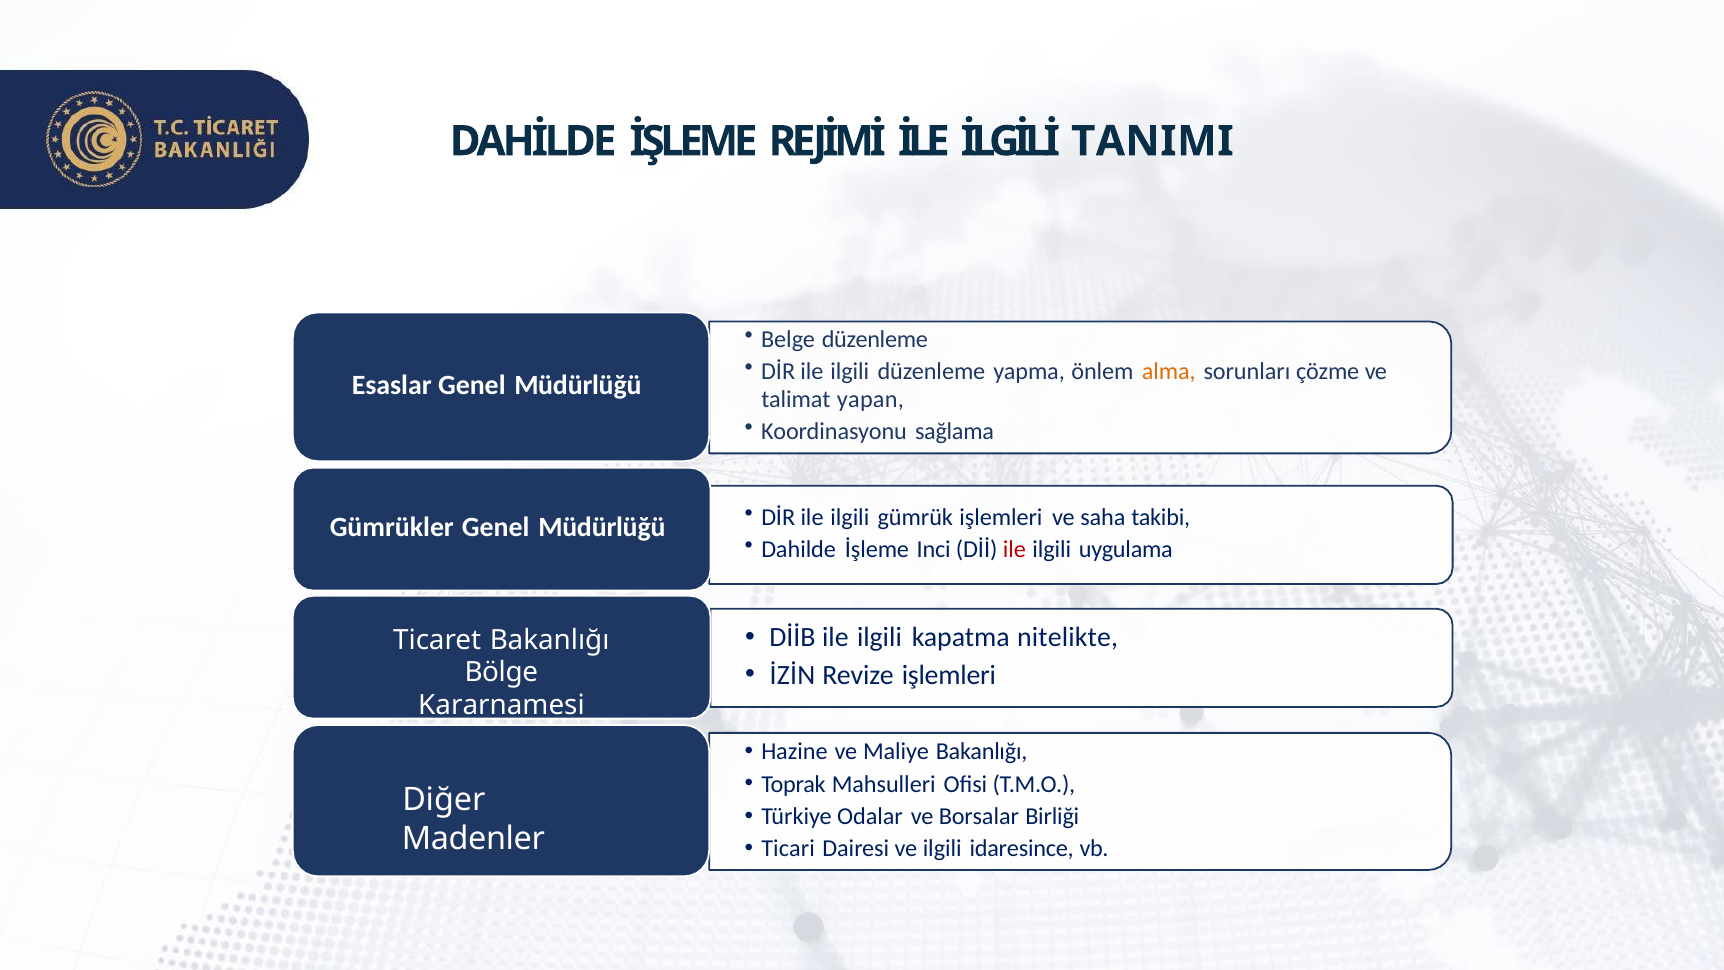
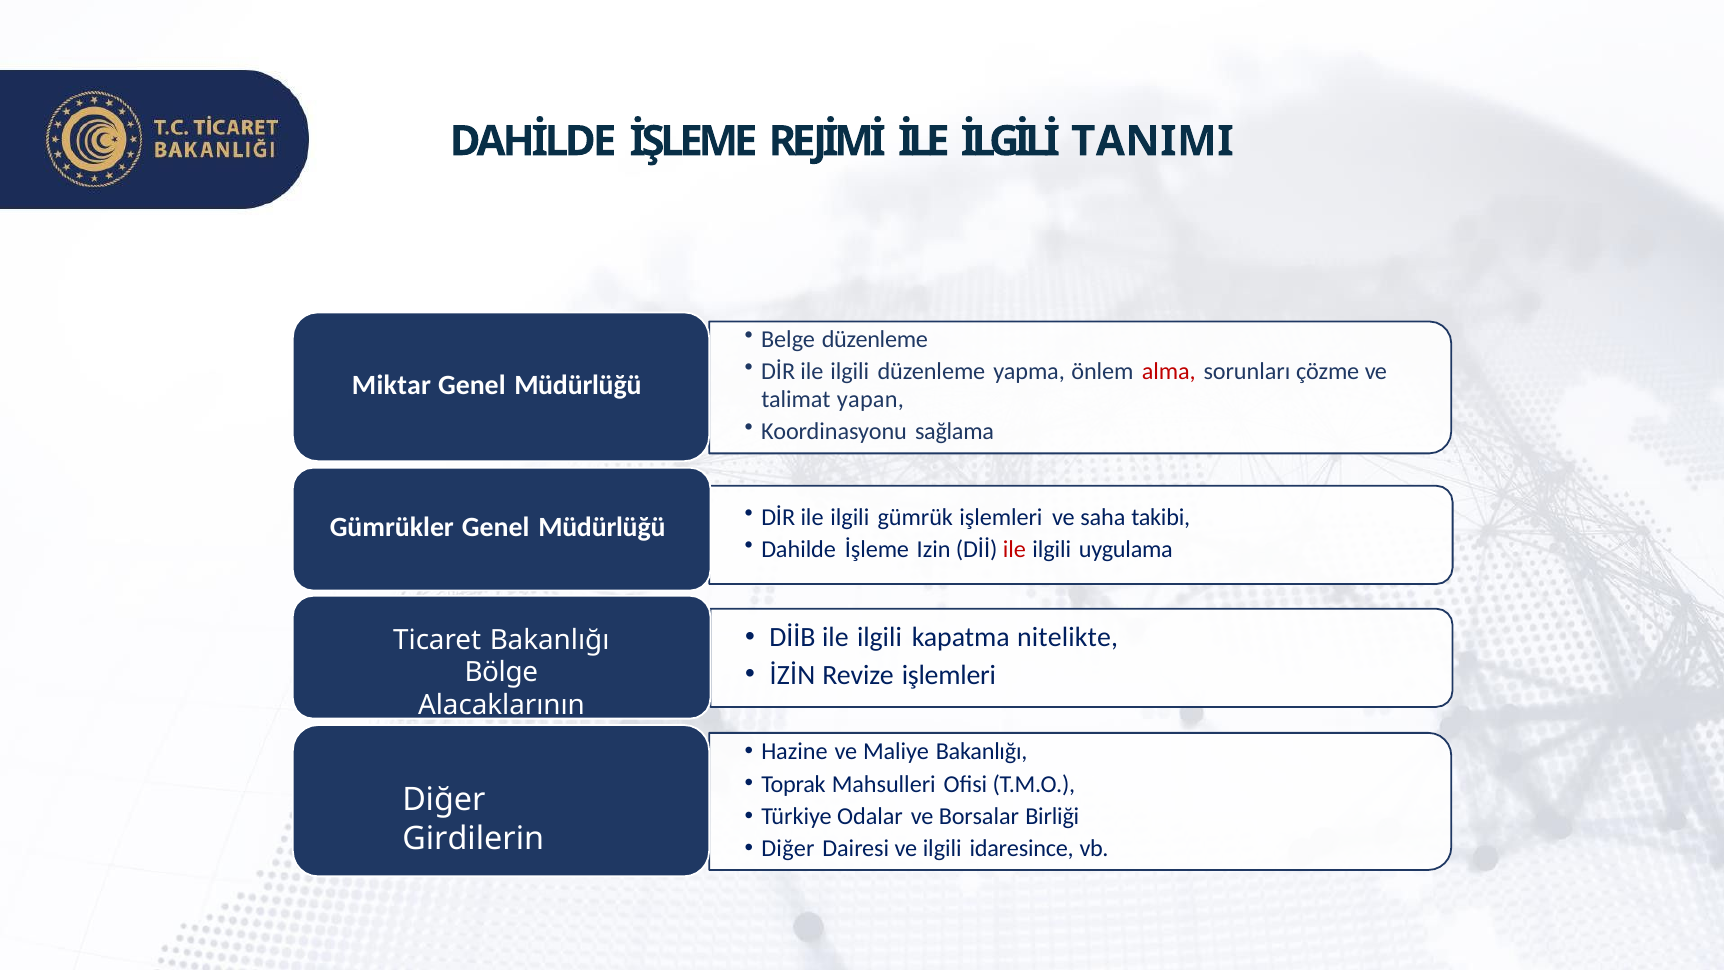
alma colour: orange -> red (1169, 371)
Esaslar: Esaslar -> Miktar (392, 385)
Inci: Inci -> Izin (934, 550)
Kararnamesi: Kararnamesi -> Alacaklarının (501, 705)
Madenler: Madenler -> Girdilerin (473, 839)
Ticari: Ticari -> Diğer (788, 849)
